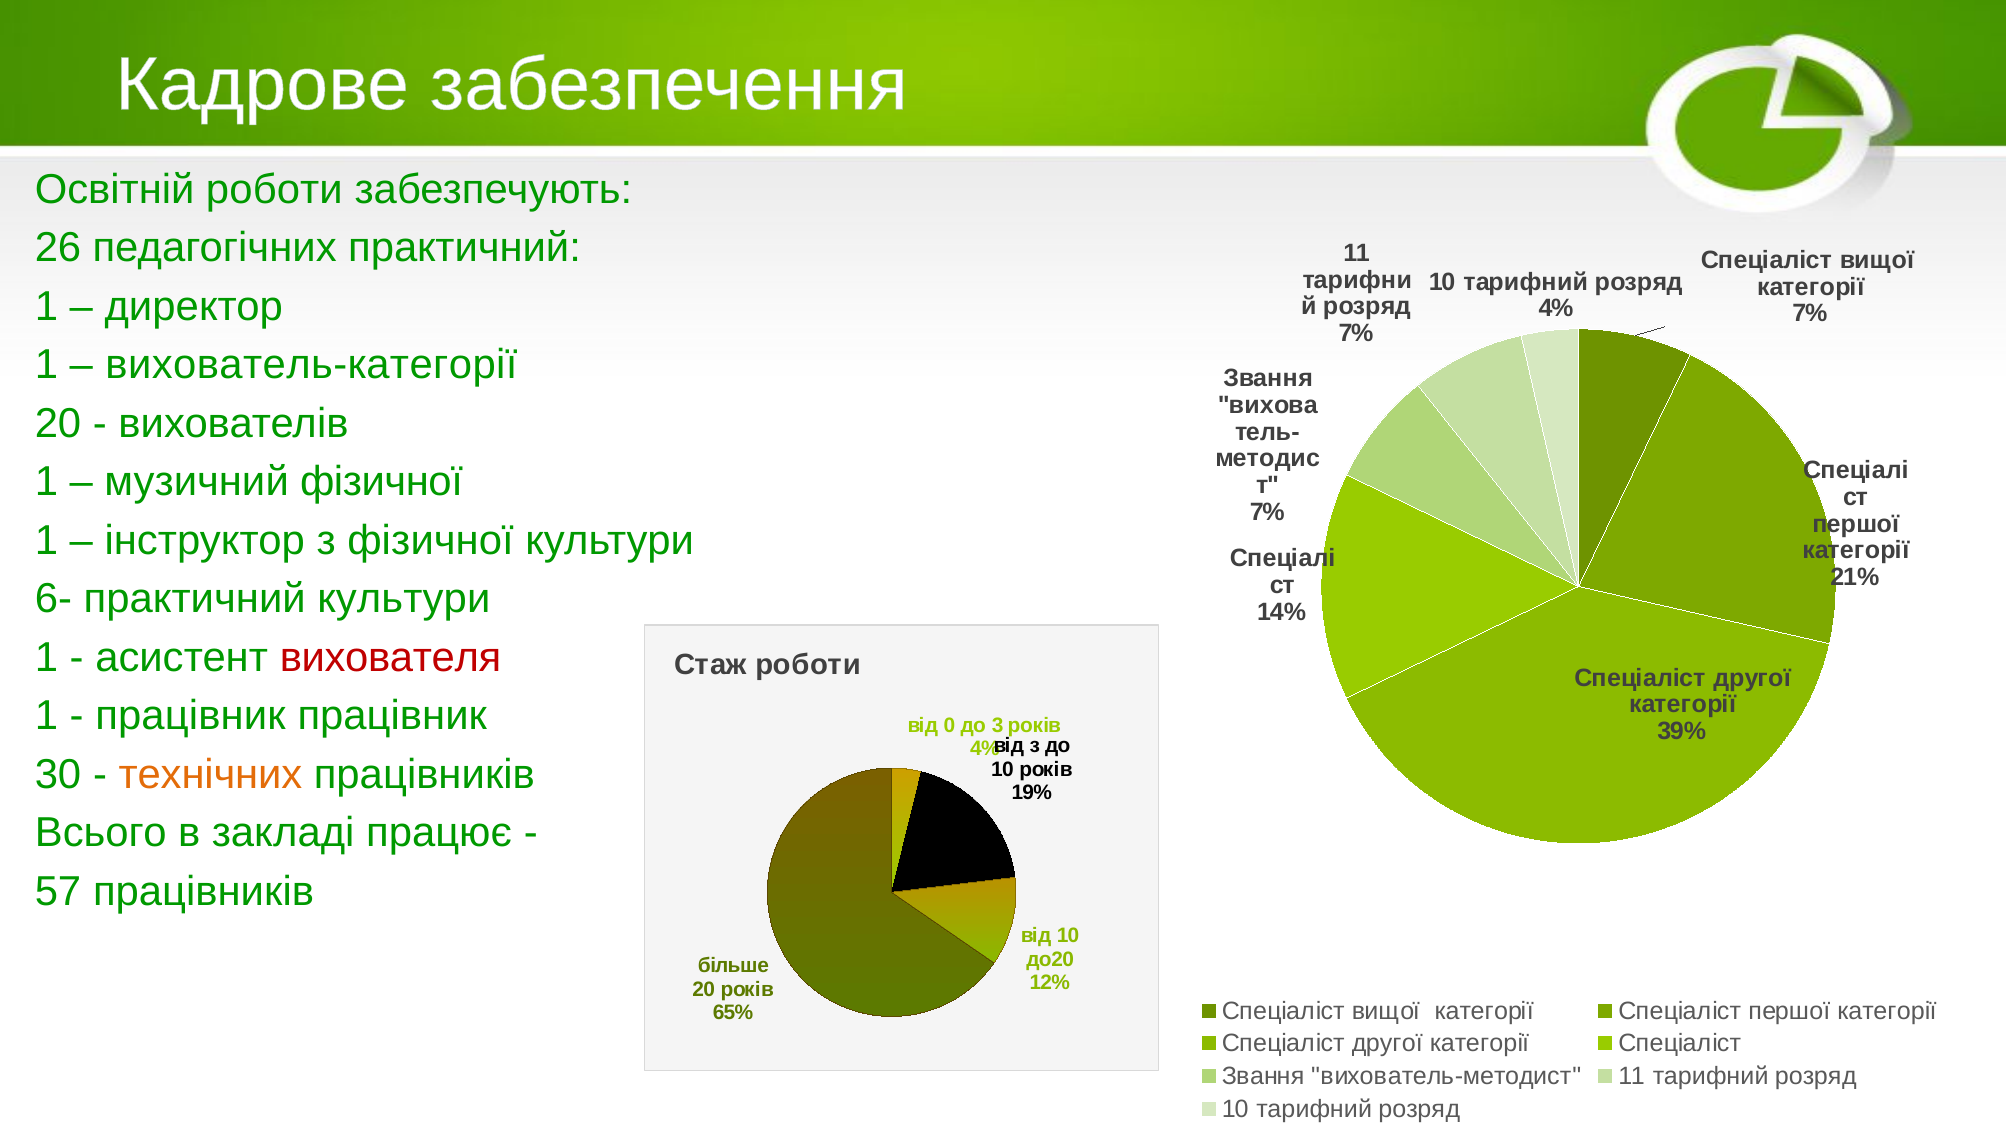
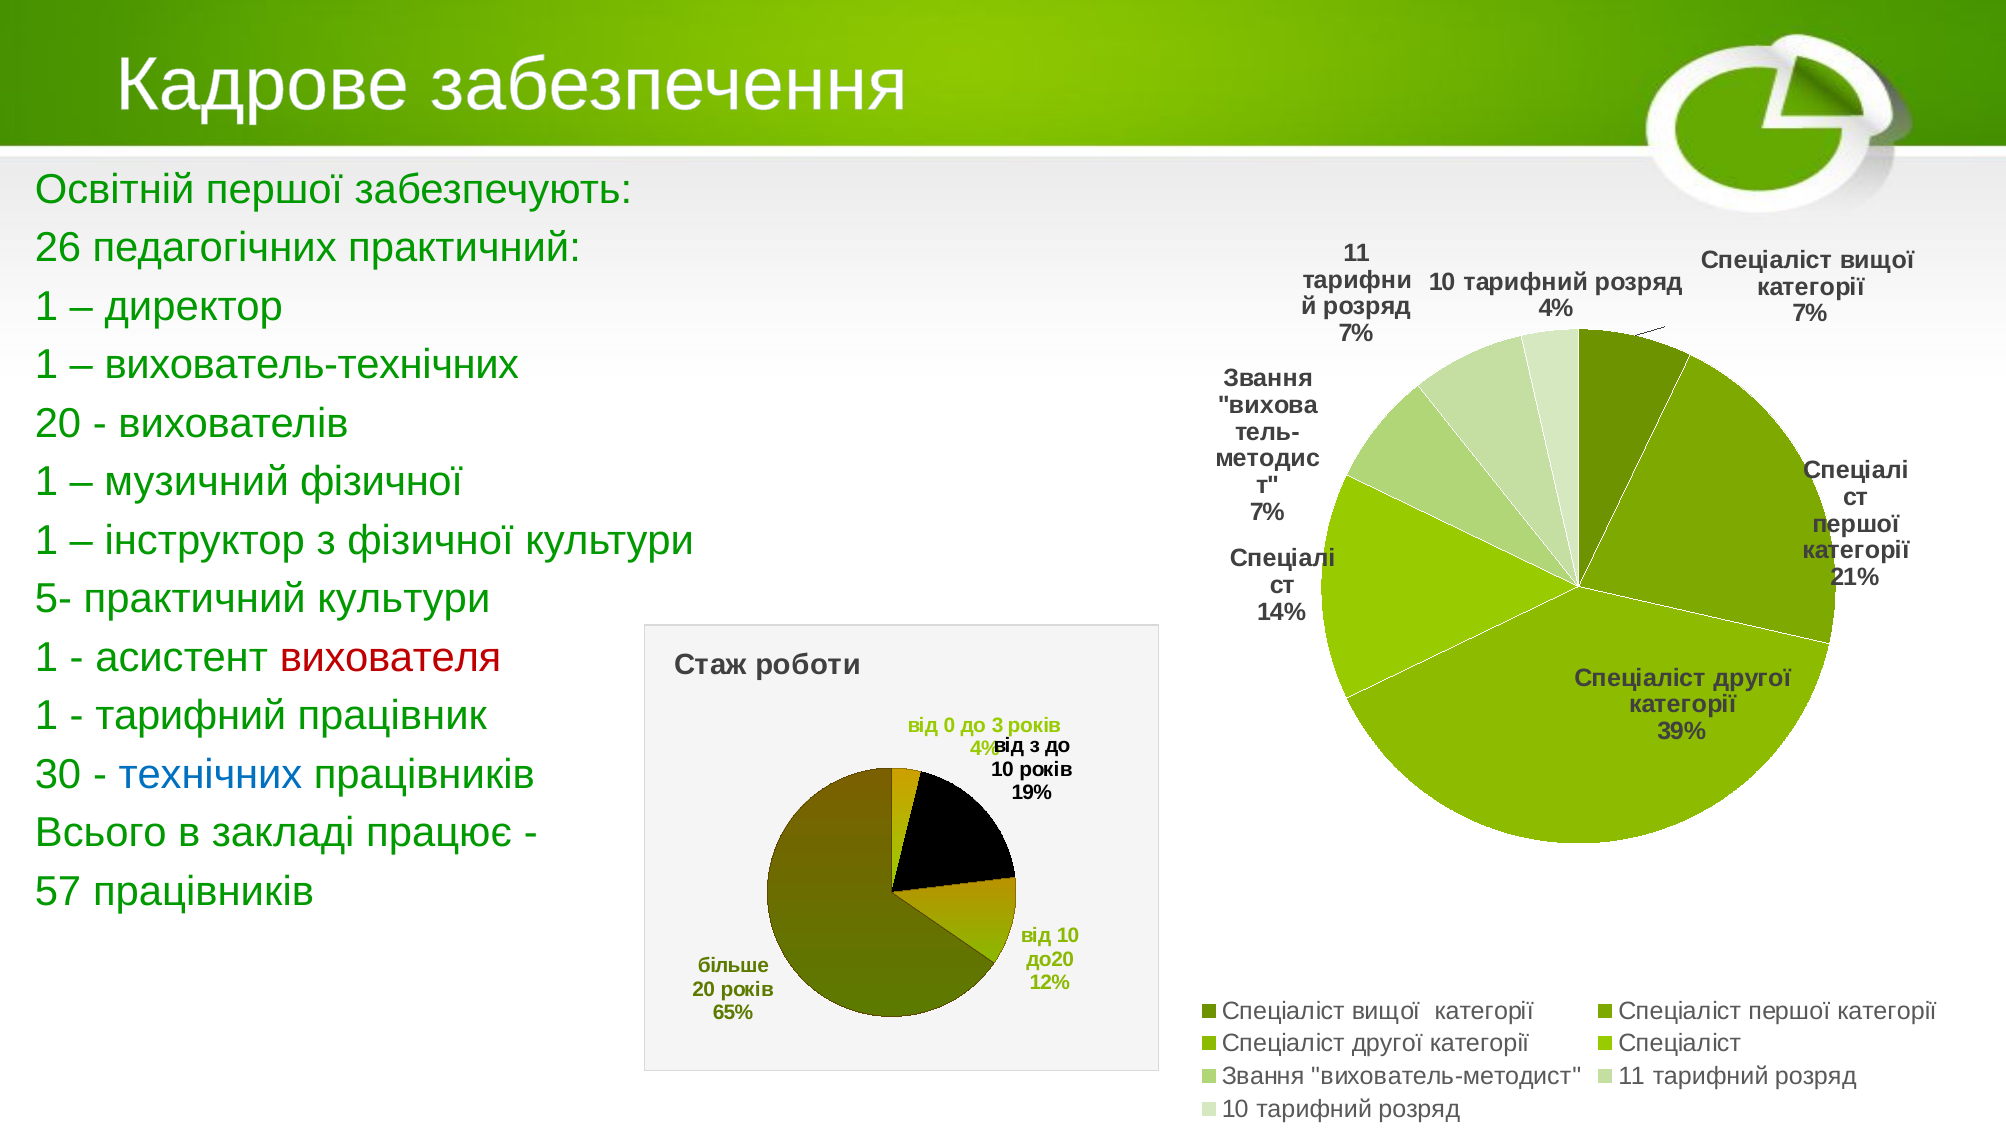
Освітній роботи: роботи -> першої (275, 190)
вихователь-категорії: вихователь-категорії -> вихователь-технічних (312, 365)
6-: 6- -> 5- (53, 599)
працівник: працівник -> тарифний (191, 716)
технічних colour: orange -> blue (210, 775)
